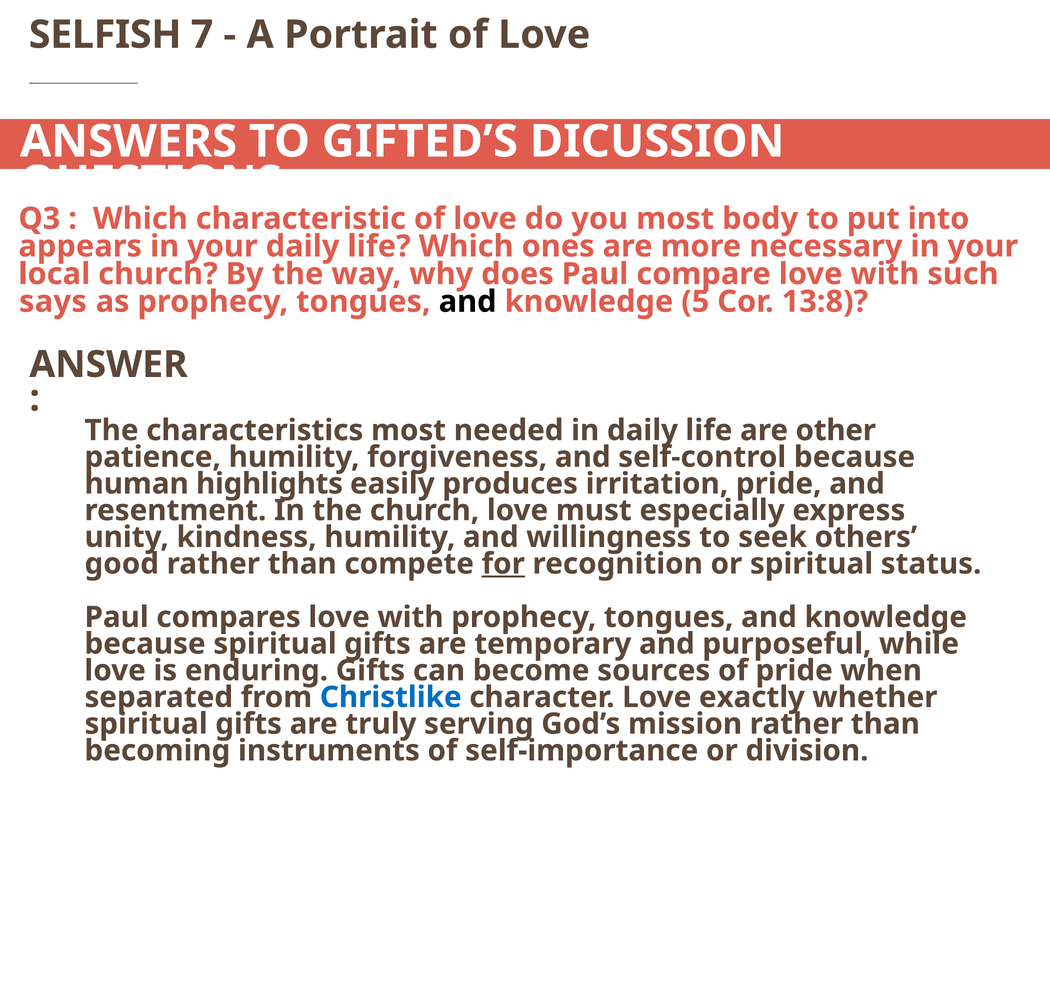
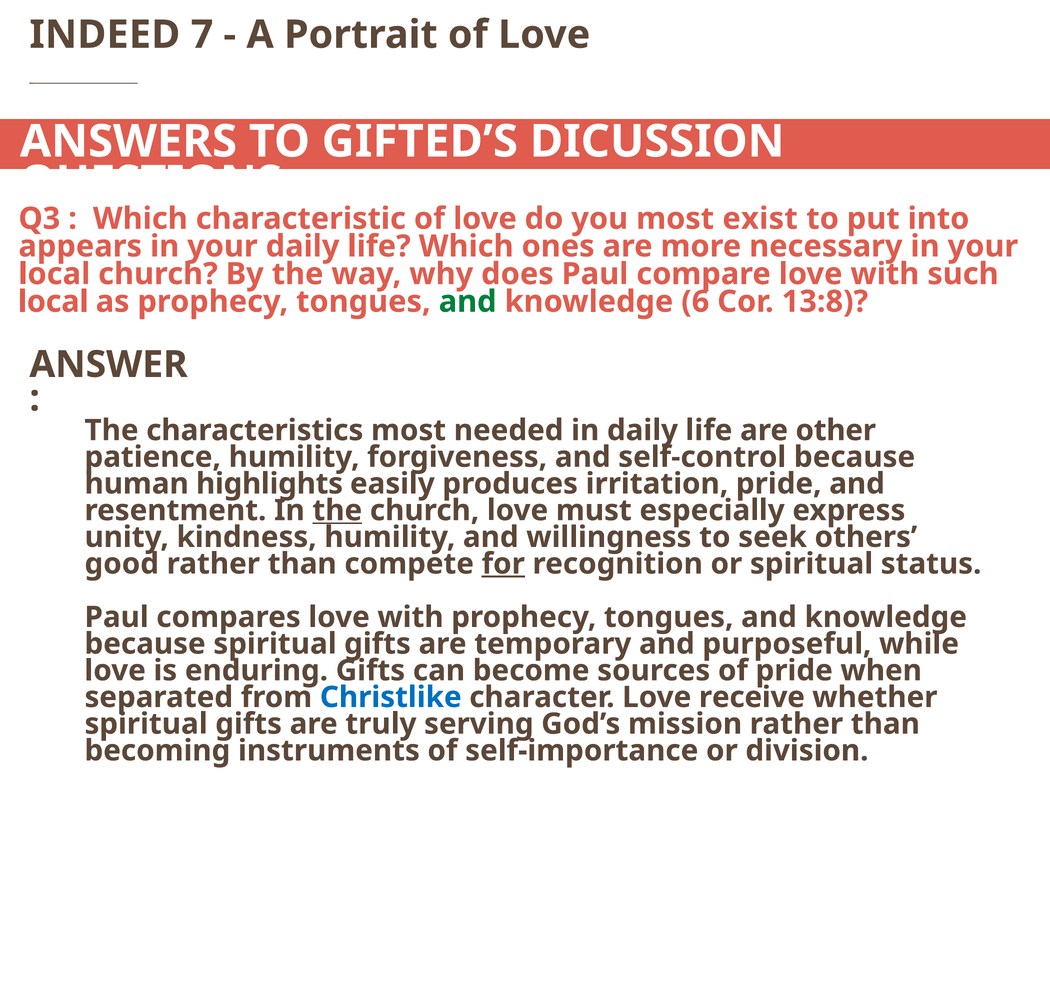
SELFISH: SELFISH -> INDEED (105, 35)
body: body -> exist (760, 219)
says: says -> local (53, 302)
and colour: black -> green (468, 302)
5: 5 -> 6 (695, 302)
the underline: none -> present (337, 511)
exactly: exactly -> receive (752, 698)
